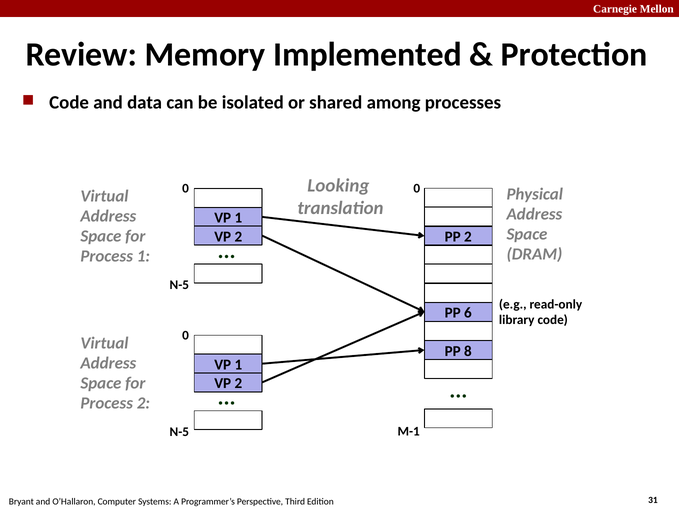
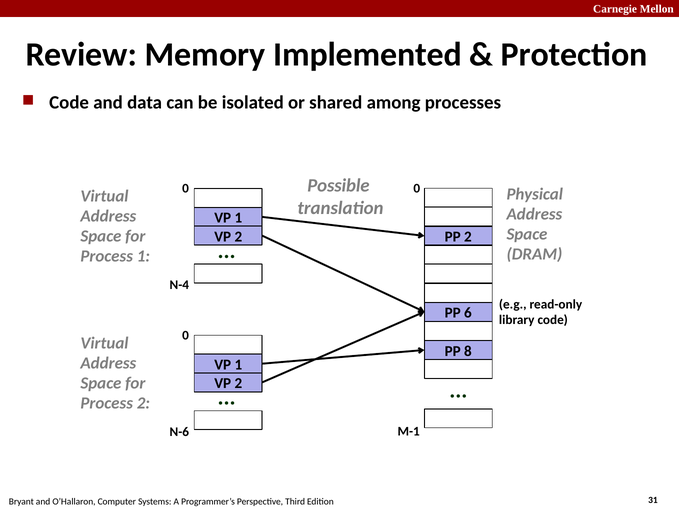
Looking: Looking -> Possible (338, 186)
N-5: N-5 -> N-4 (179, 285)
N-5: N-5 -> N-6 (179, 432)
